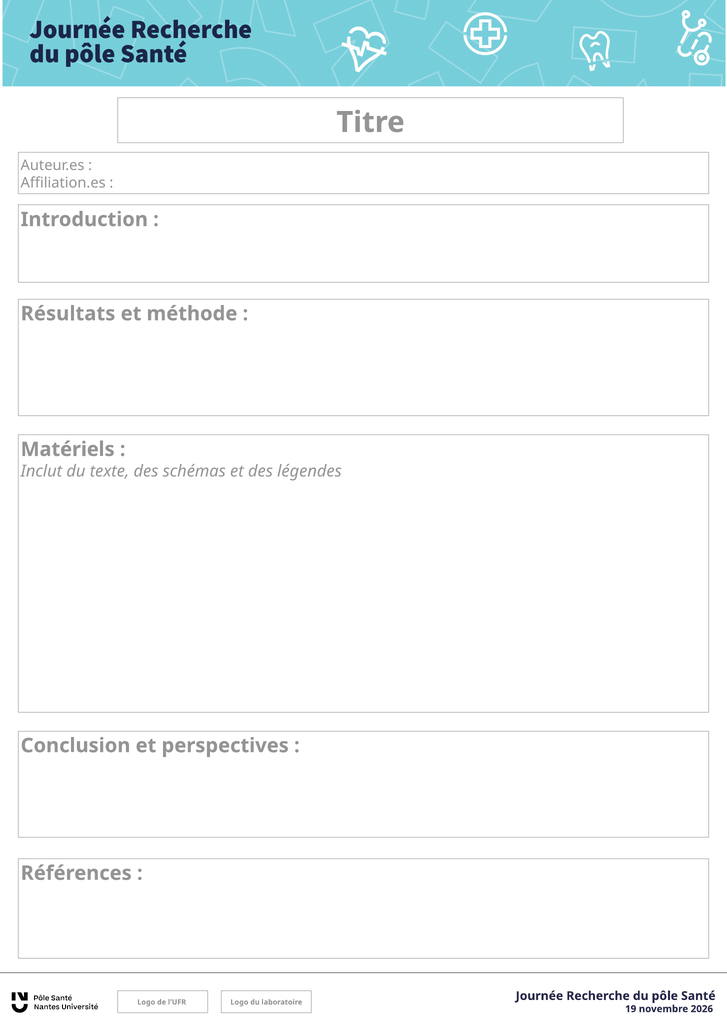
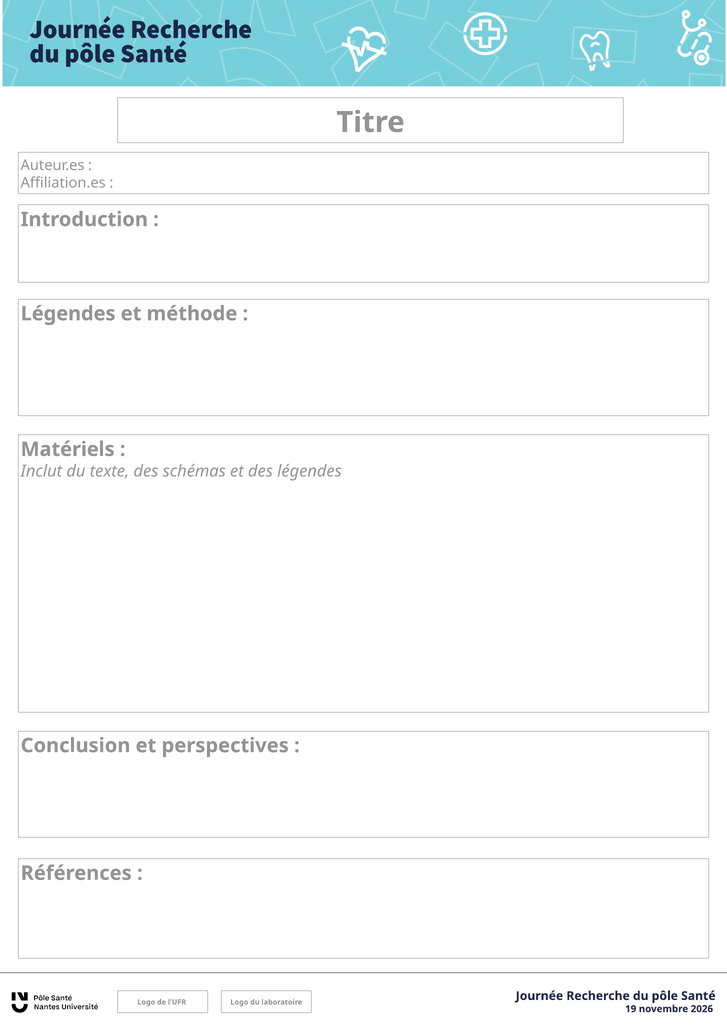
Résultats: Résultats -> Légendes (68, 314)
